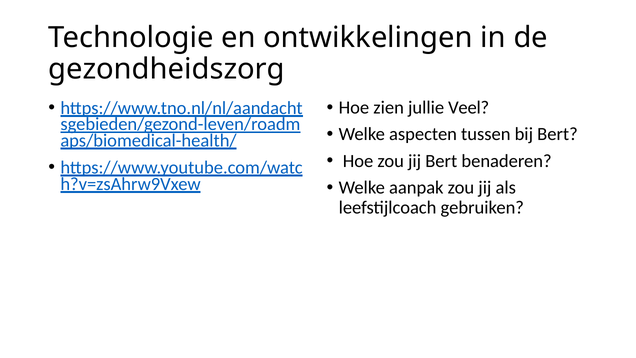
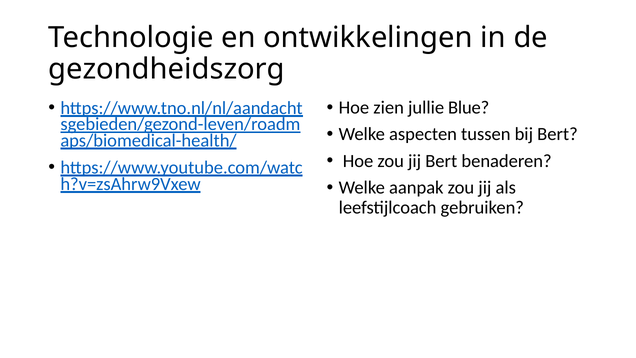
Veel: Veel -> Blue (469, 108)
